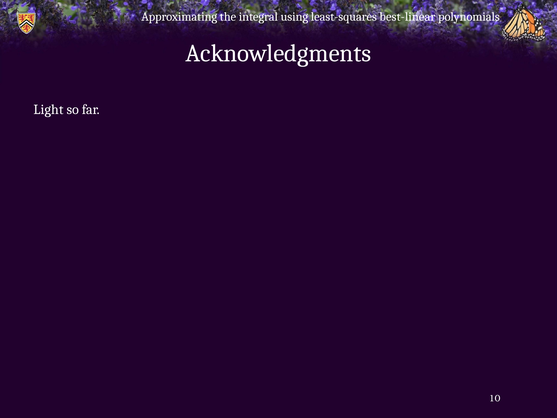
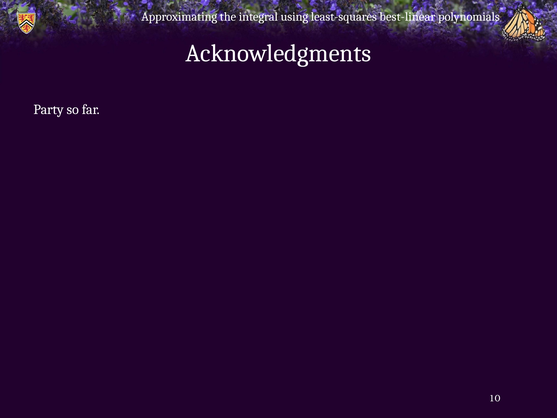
Light: Light -> Party (49, 110)
